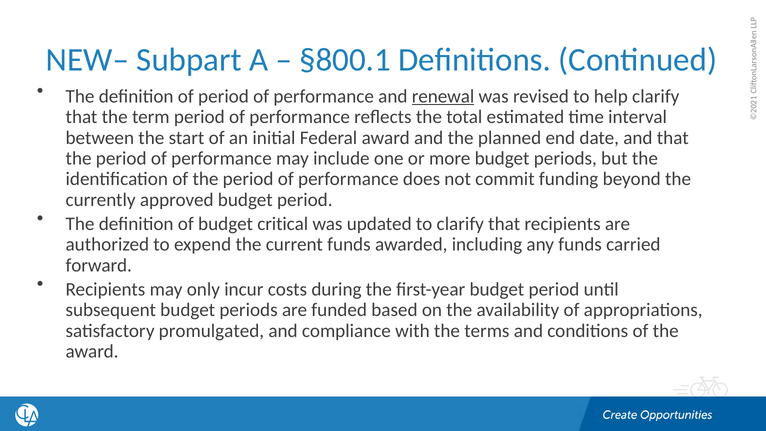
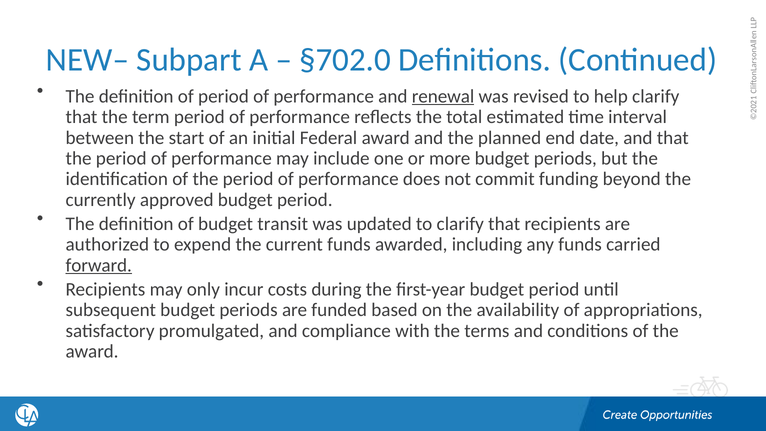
§800.1: §800.1 -> §702.0 (345, 60)
critical: critical -> transit (283, 224)
forward underline: none -> present (99, 265)
